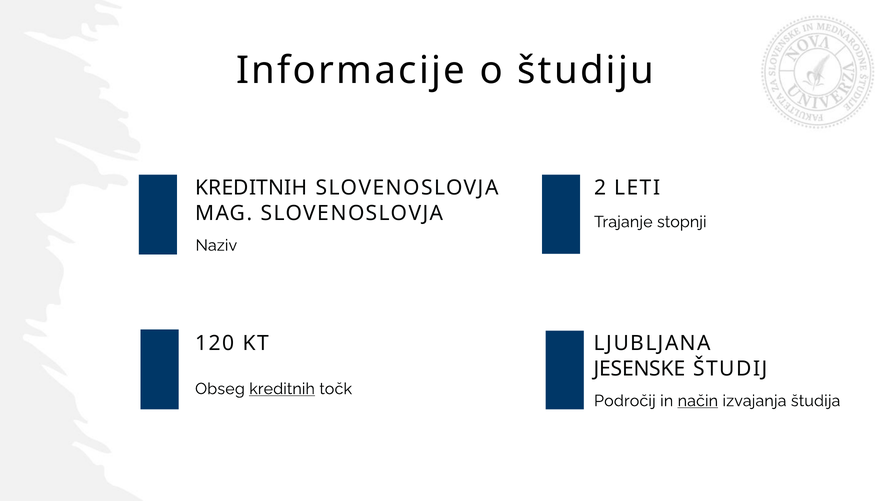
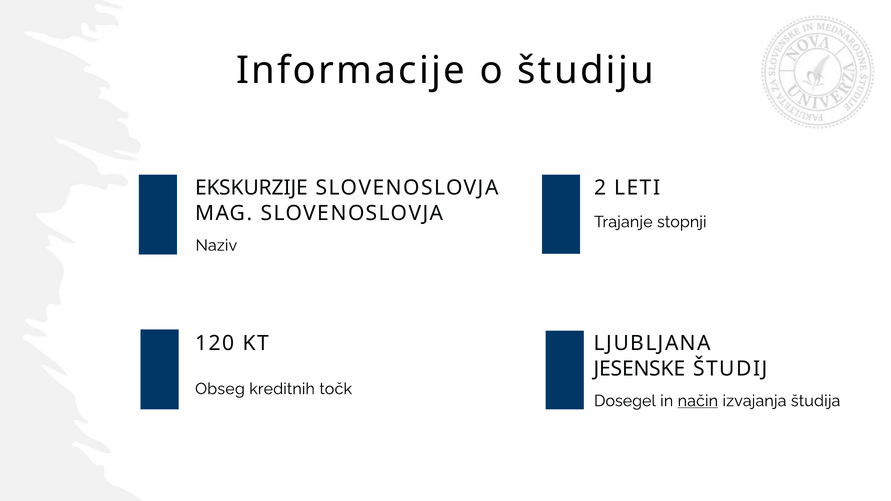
KREDITNIH: KREDITNIH -> EKSKURZIJE (251, 188)
kreditnih underline: present -> none (282, 389)
Področij: Področij -> Dosegel (625, 401)
